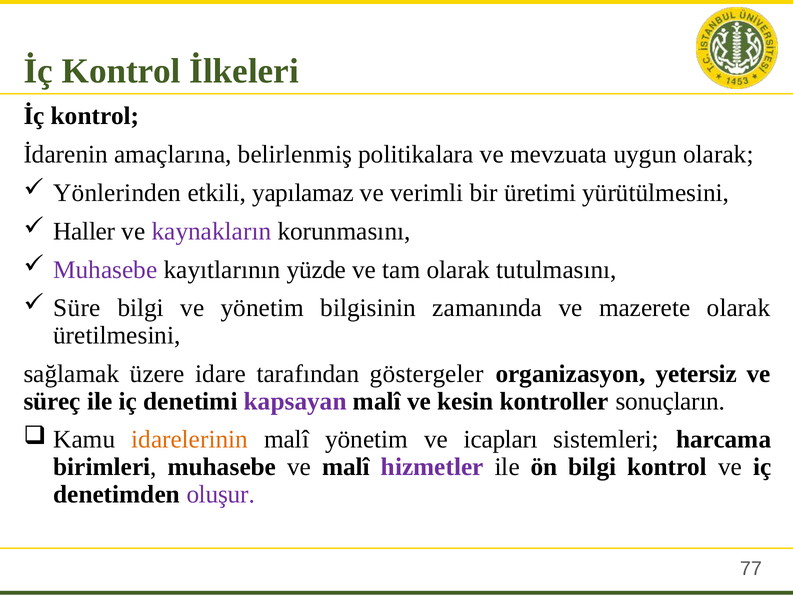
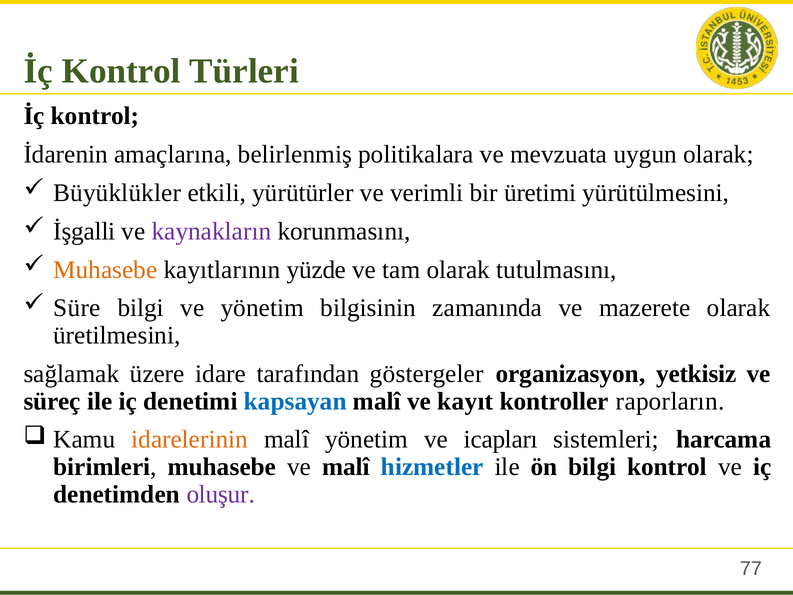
İlkeleri: İlkeleri -> Türleri (244, 71)
Yönlerinden: Yönlerinden -> Büyüklükler (117, 193)
yapılamaz: yapılamaz -> yürütürler (303, 193)
Haller: Haller -> İşgalli (84, 231)
Muhasebe colour: purple -> orange (105, 270)
yetersiz: yetersiz -> yetkisiz (696, 374)
kapsayan colour: purple -> blue (295, 401)
kesin: kesin -> kayıt (465, 401)
sonuçların: sonuçların -> raporların (670, 401)
hizmetler colour: purple -> blue (432, 467)
